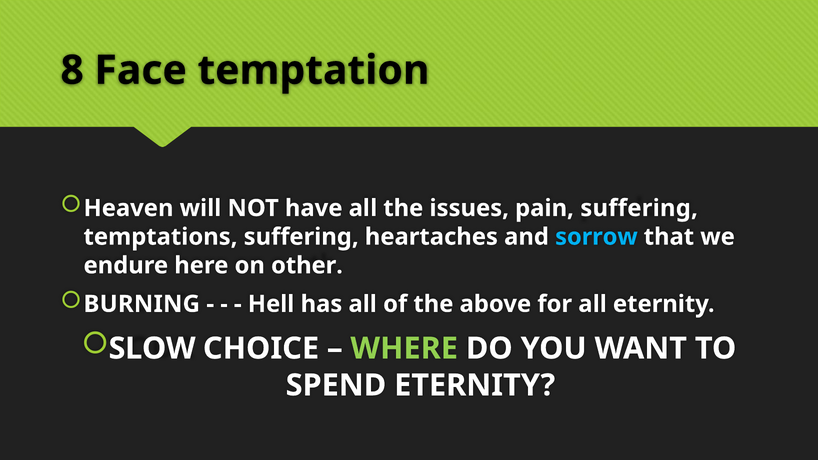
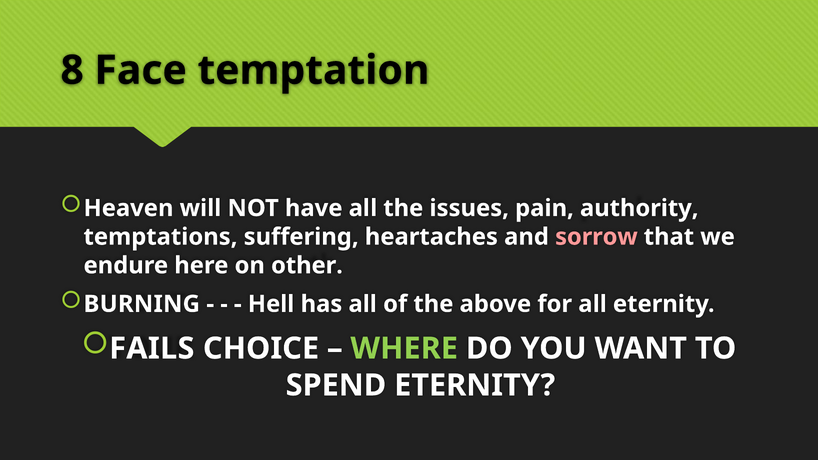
pain suffering: suffering -> authority (639, 208)
sorrow colour: light blue -> pink (596, 237)
SLOW: SLOW -> FAILS (152, 349)
